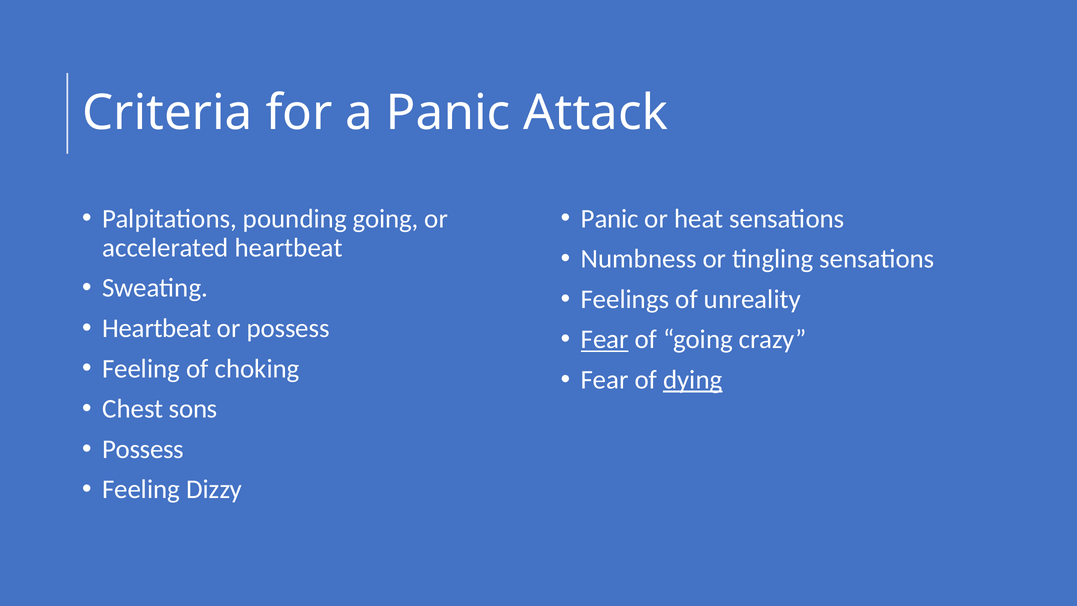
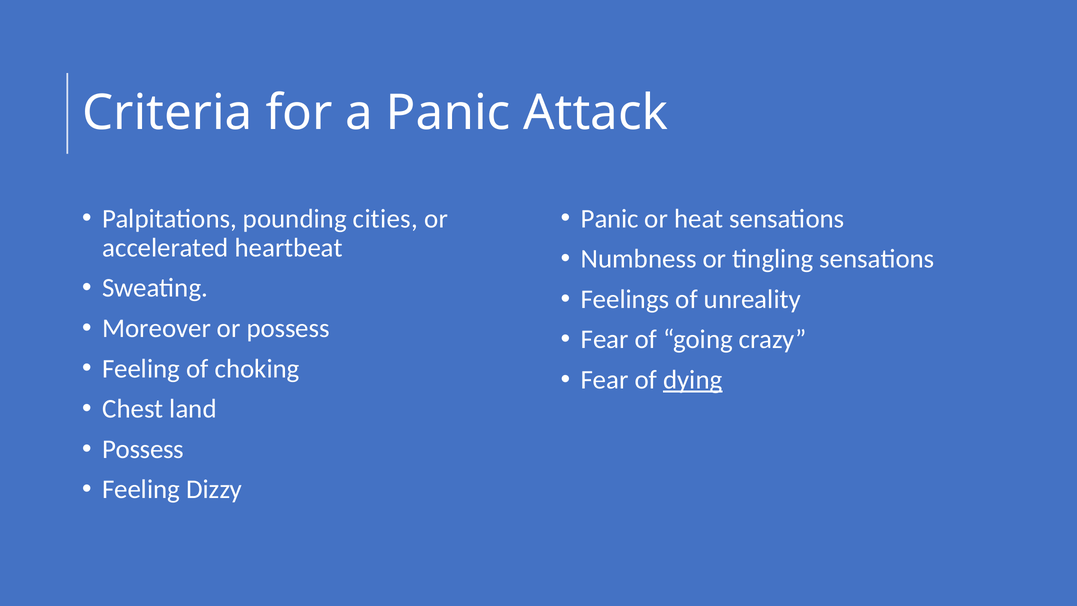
pounding going: going -> cities (385, 219)
Heartbeat: Heartbeat -> Moreover (157, 328)
Fear underline: present -> none (605, 339)
sons: sons -> land (193, 409)
